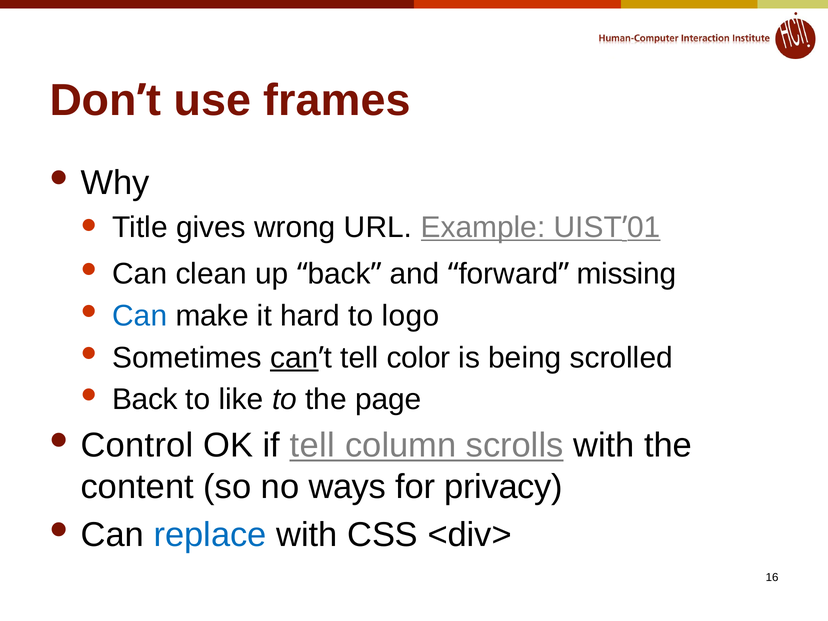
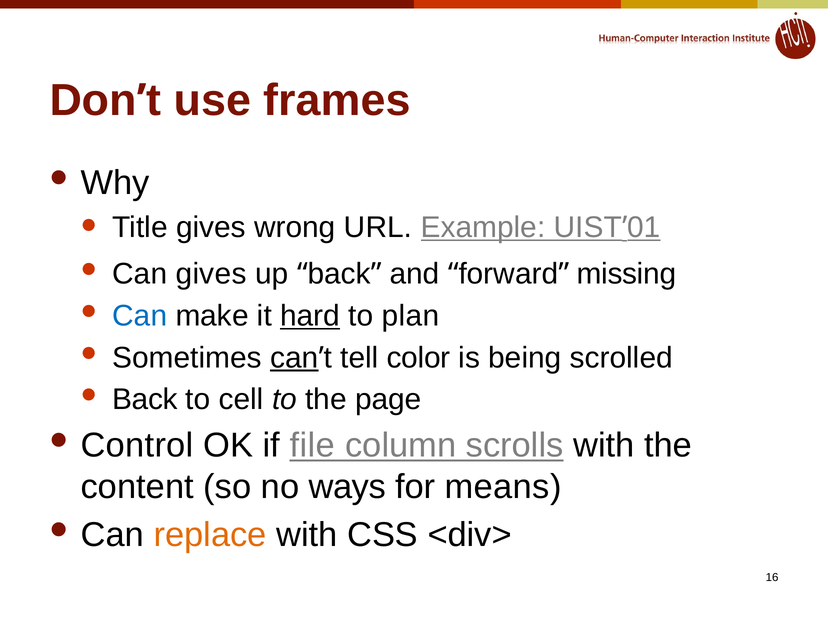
Can clean: clean -> gives (211, 274)
hard underline: none -> present (310, 316)
logo: logo -> plan (410, 316)
like: like -> cell (241, 400)
if tell: tell -> file (312, 445)
privacy: privacy -> means (503, 487)
replace colour: blue -> orange (210, 535)
